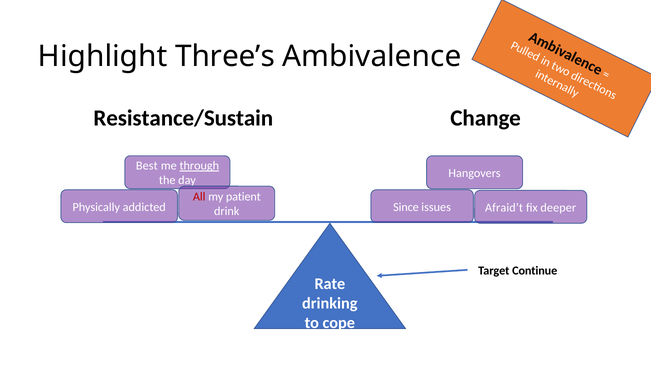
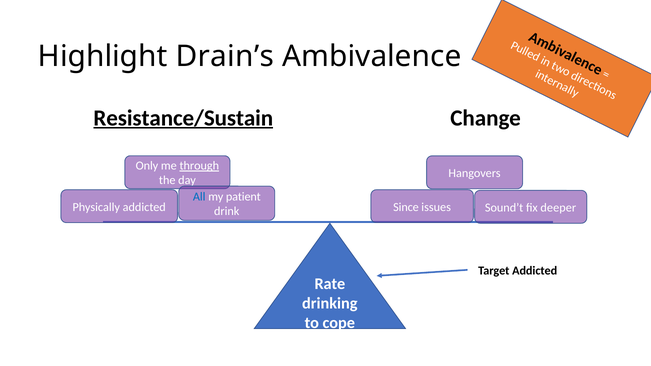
Three’s: Three’s -> Drain’s (225, 56)
Resistance/Sustain underline: none -> present (183, 118)
Best: Best -> Only (147, 166)
All colour: red -> blue (199, 197)
Afraid’t: Afraid’t -> Sound’t (504, 208)
Target Continue: Continue -> Addicted (535, 271)
